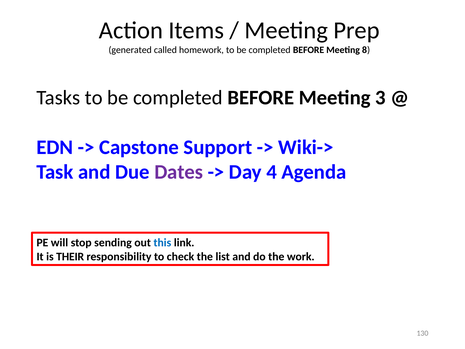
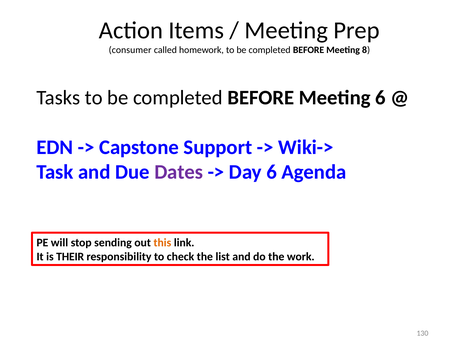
generated: generated -> consumer (130, 50)
Meeting 3: 3 -> 6 (380, 98)
Day 4: 4 -> 6 (272, 172)
this colour: blue -> orange (162, 243)
